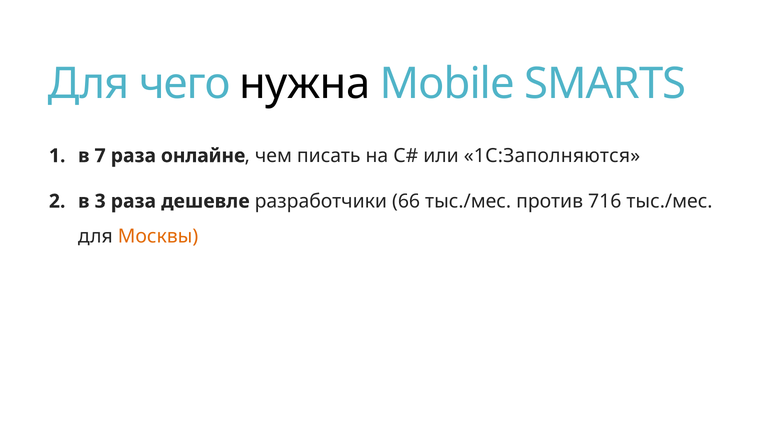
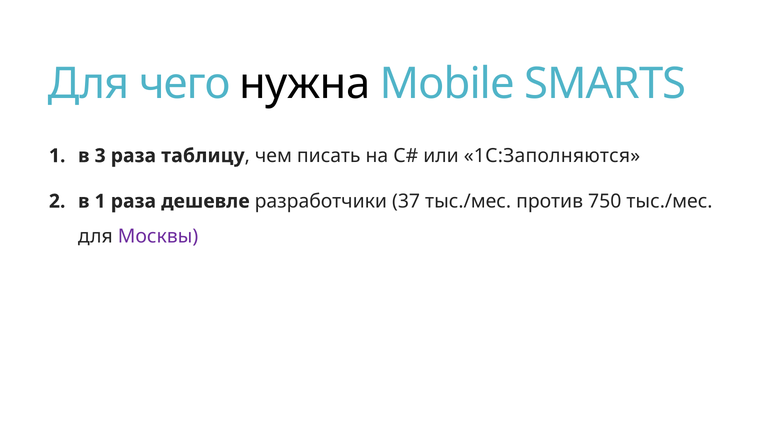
7: 7 -> 3 (100, 156)
онлайне: онлайне -> таблицу (203, 156)
в 3: 3 -> 1 (100, 201)
66: 66 -> 37 (406, 201)
716: 716 -> 750 (605, 201)
Москвы colour: orange -> purple (158, 236)
